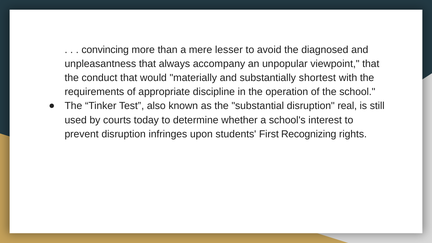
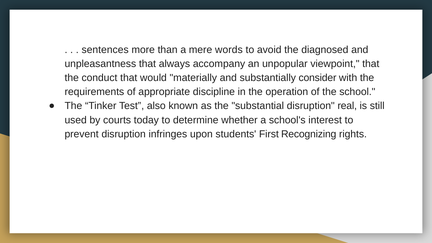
convincing: convincing -> sentences (105, 50)
lesser: lesser -> words (229, 50)
shortest: shortest -> consider (318, 78)
